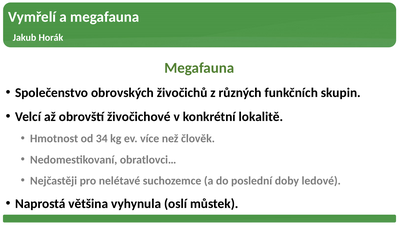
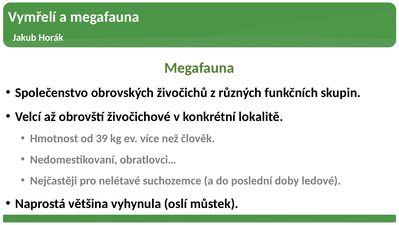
34: 34 -> 39 (102, 138)
